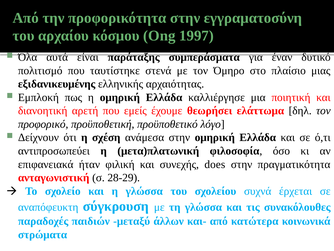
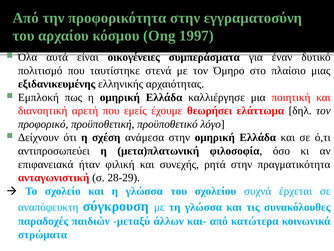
παράταξης: παράταξης -> οικογένειες (134, 57)
does: does -> ρητά (215, 164)
